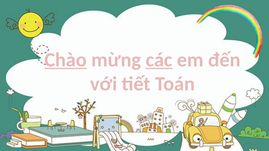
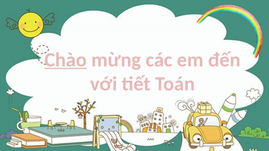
các underline: present -> none (159, 60)
